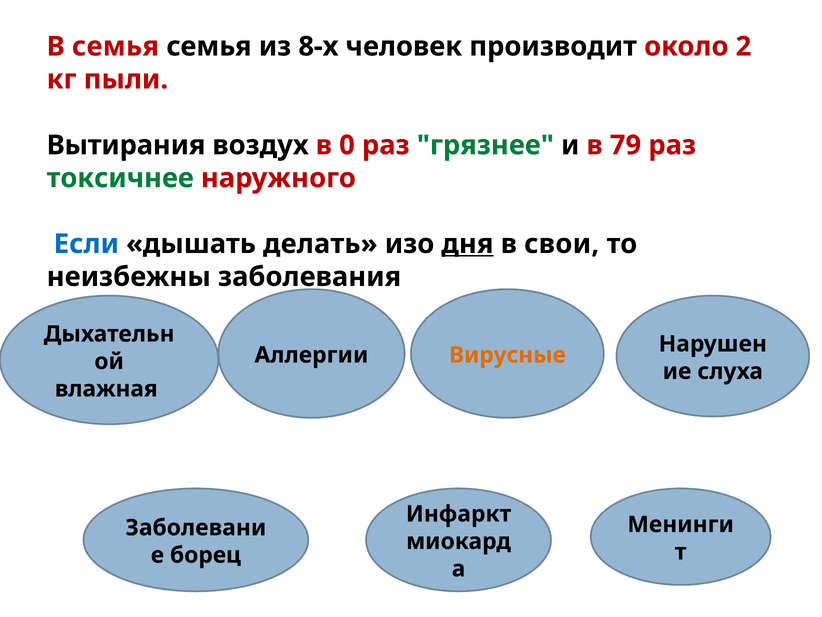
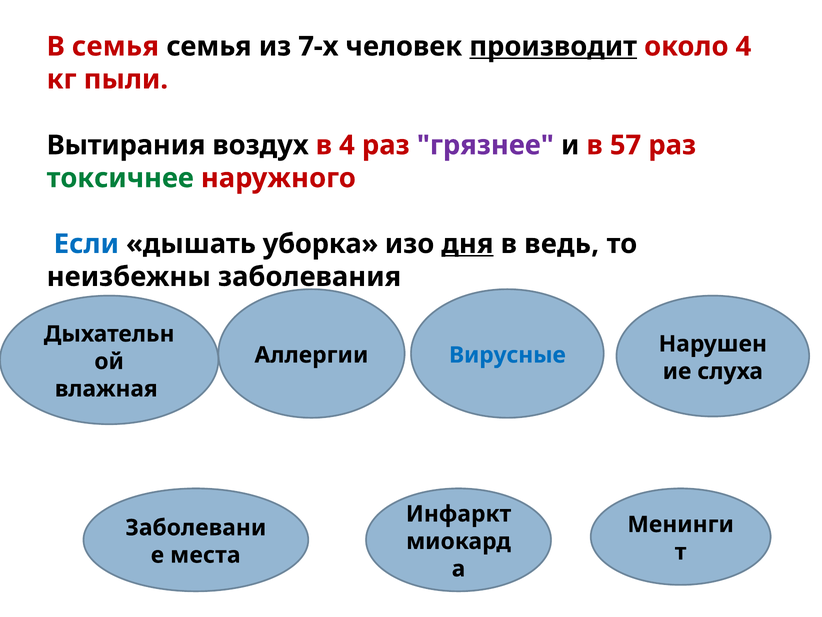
8-х: 8-х -> 7-х (318, 46)
производит underline: none -> present (553, 46)
около 2: 2 -> 4 (743, 46)
в 0: 0 -> 4 (347, 145)
грязнее colour: green -> purple (485, 145)
79: 79 -> 57 (626, 145)
делать: делать -> уборка (320, 244)
свои: свои -> ведь (562, 244)
Вирусные colour: orange -> blue (507, 355)
борец: борец -> места (205, 555)
